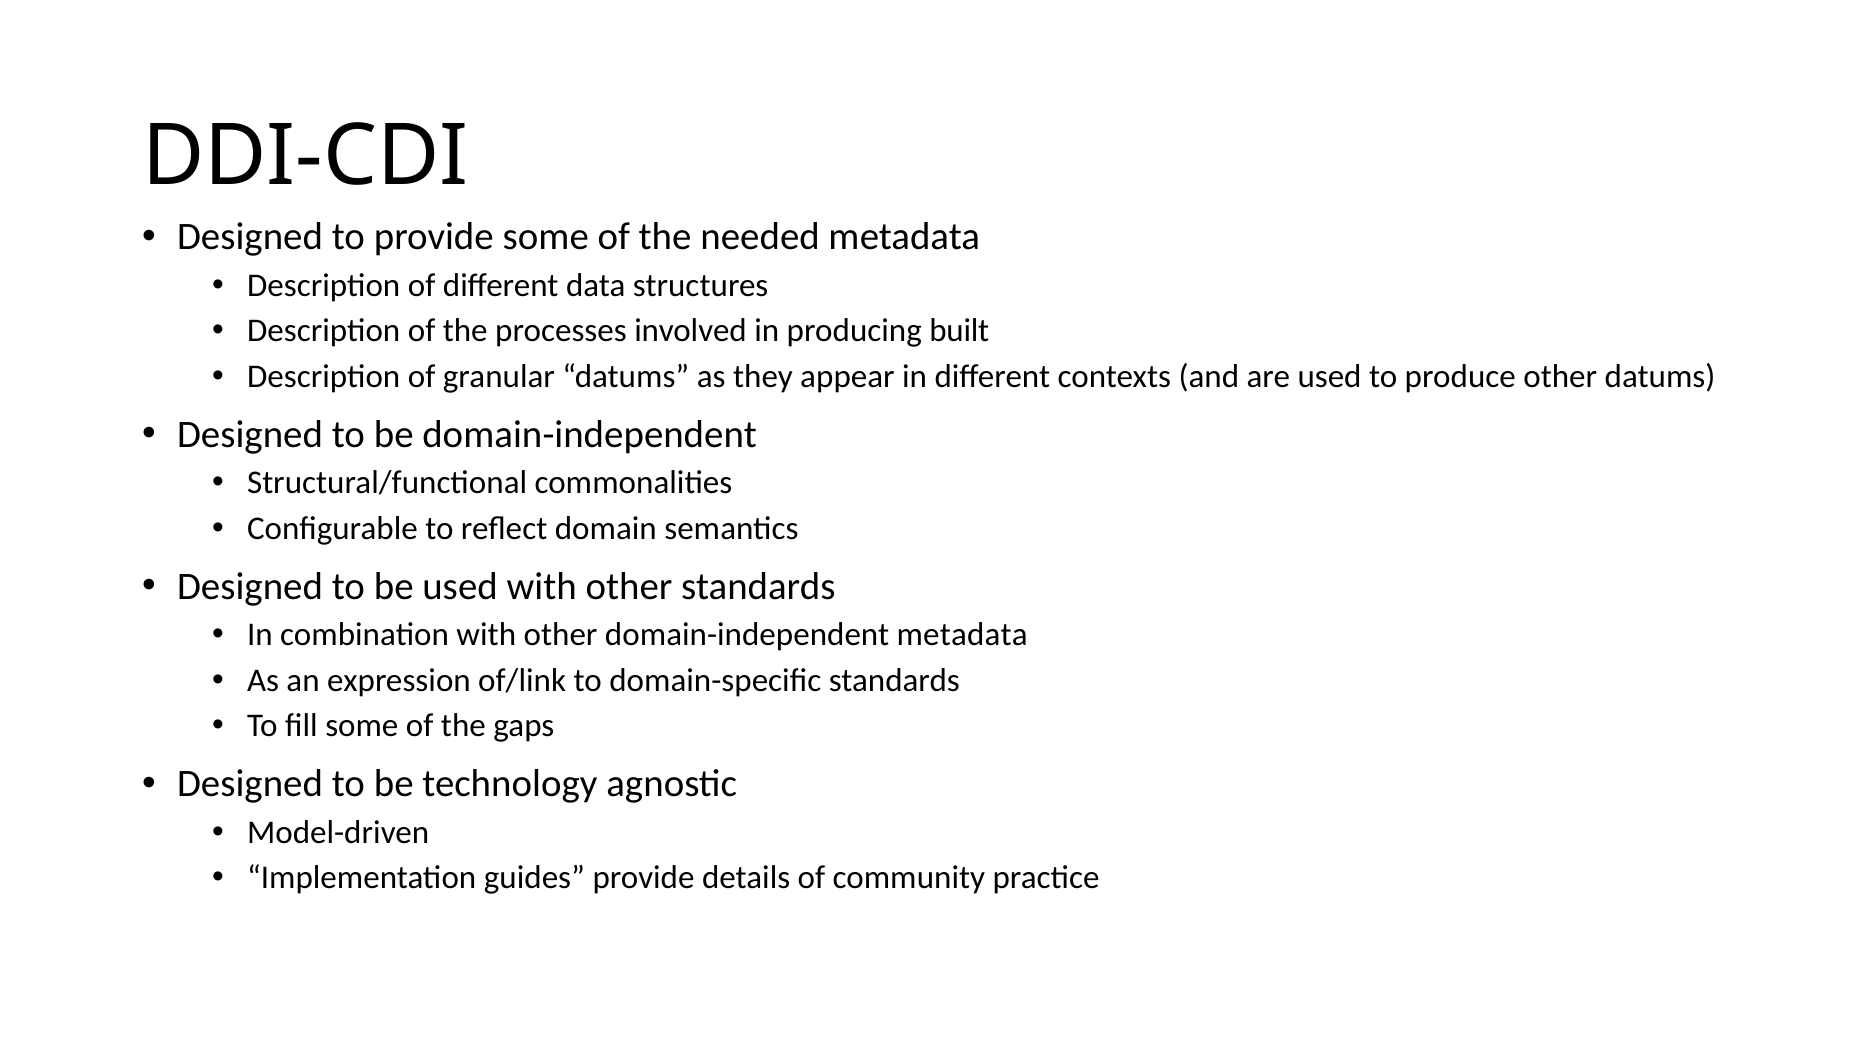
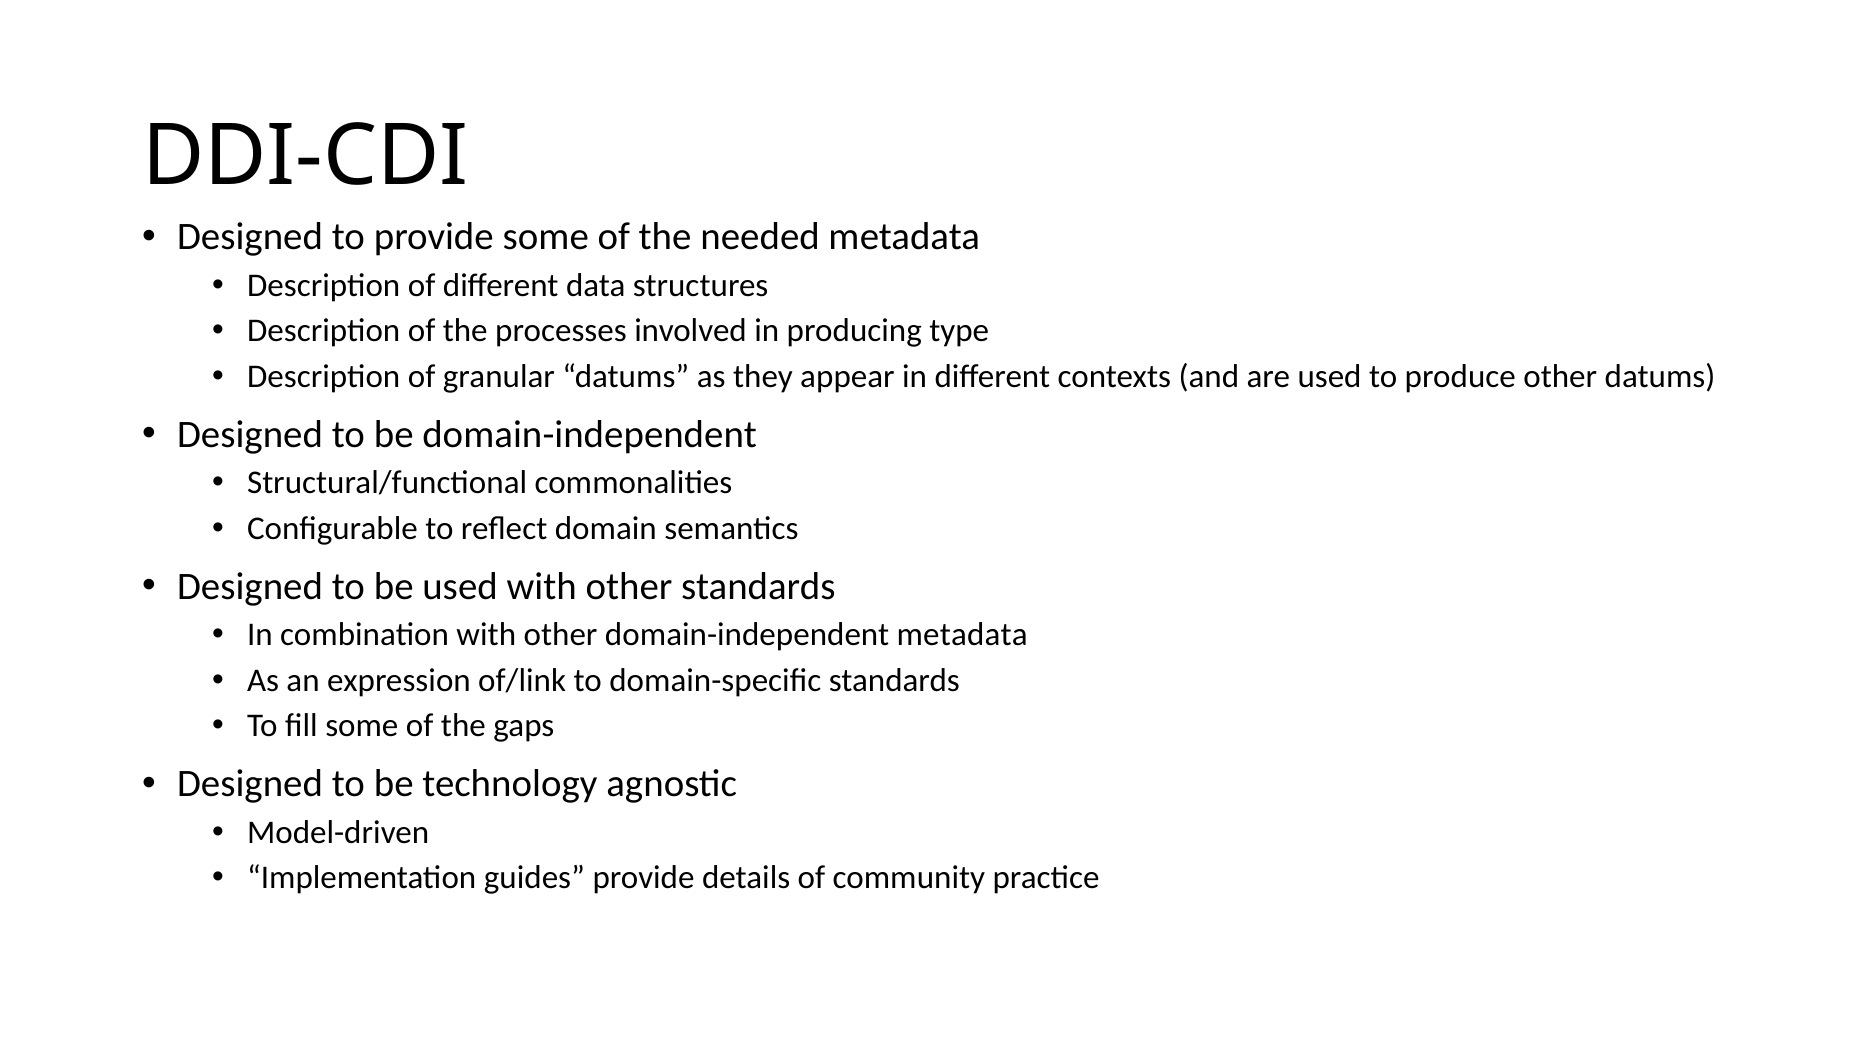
built: built -> type (959, 331)
